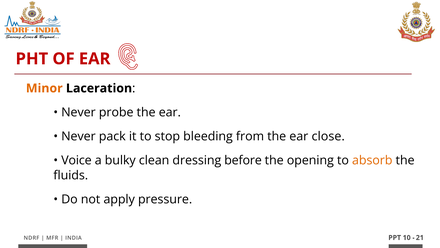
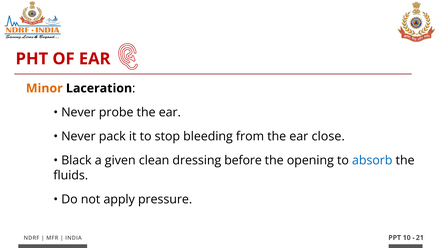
Voice: Voice -> Black (76, 160)
bulky: bulky -> given (120, 160)
absorb colour: orange -> blue (372, 160)
